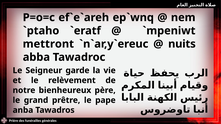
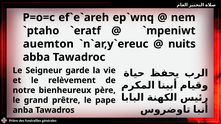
mettront: mettront -> auemton (48, 44)
